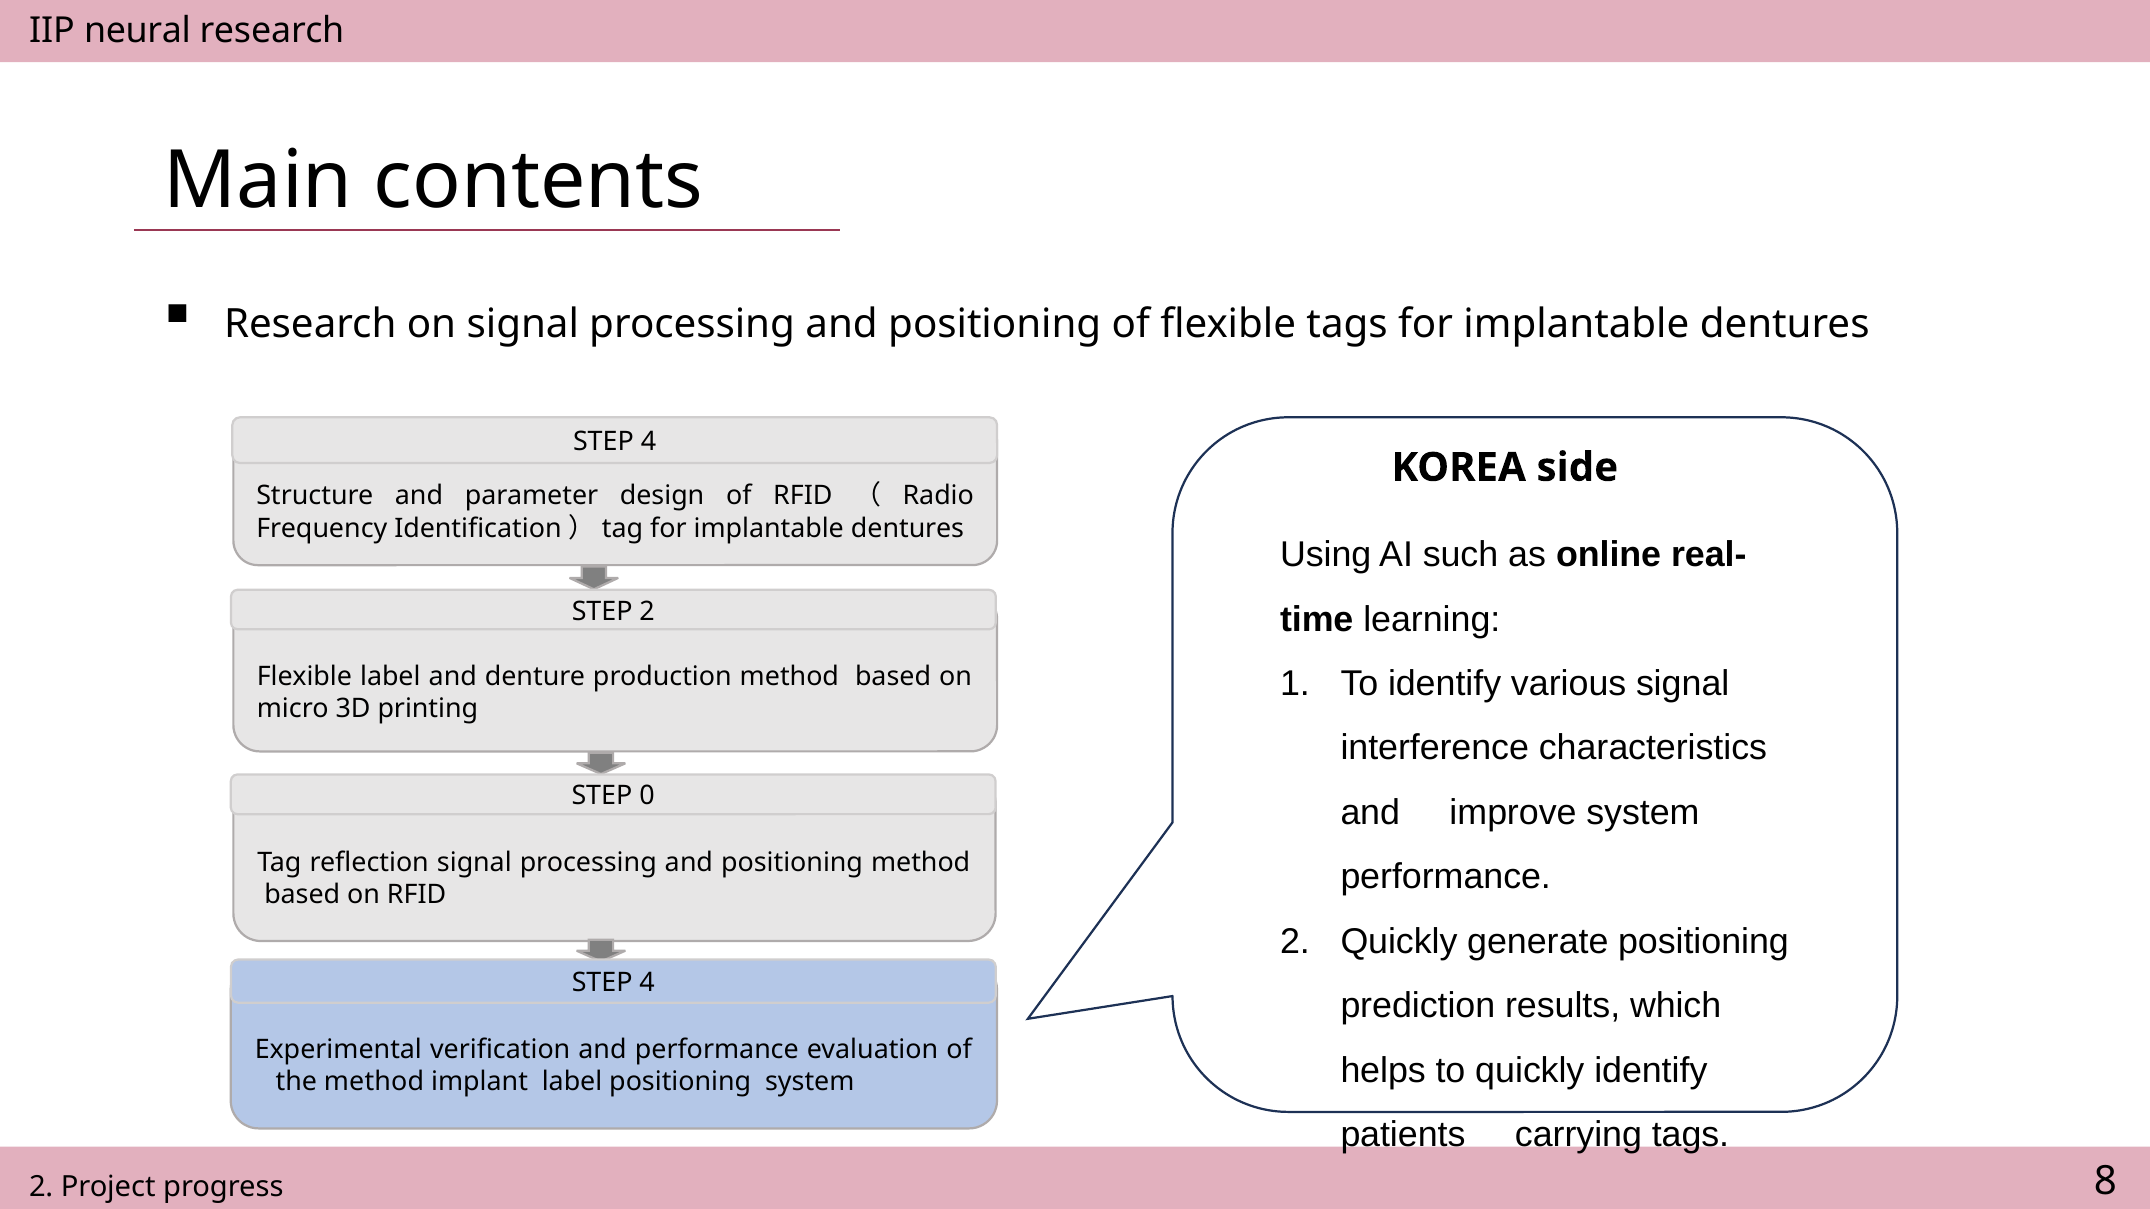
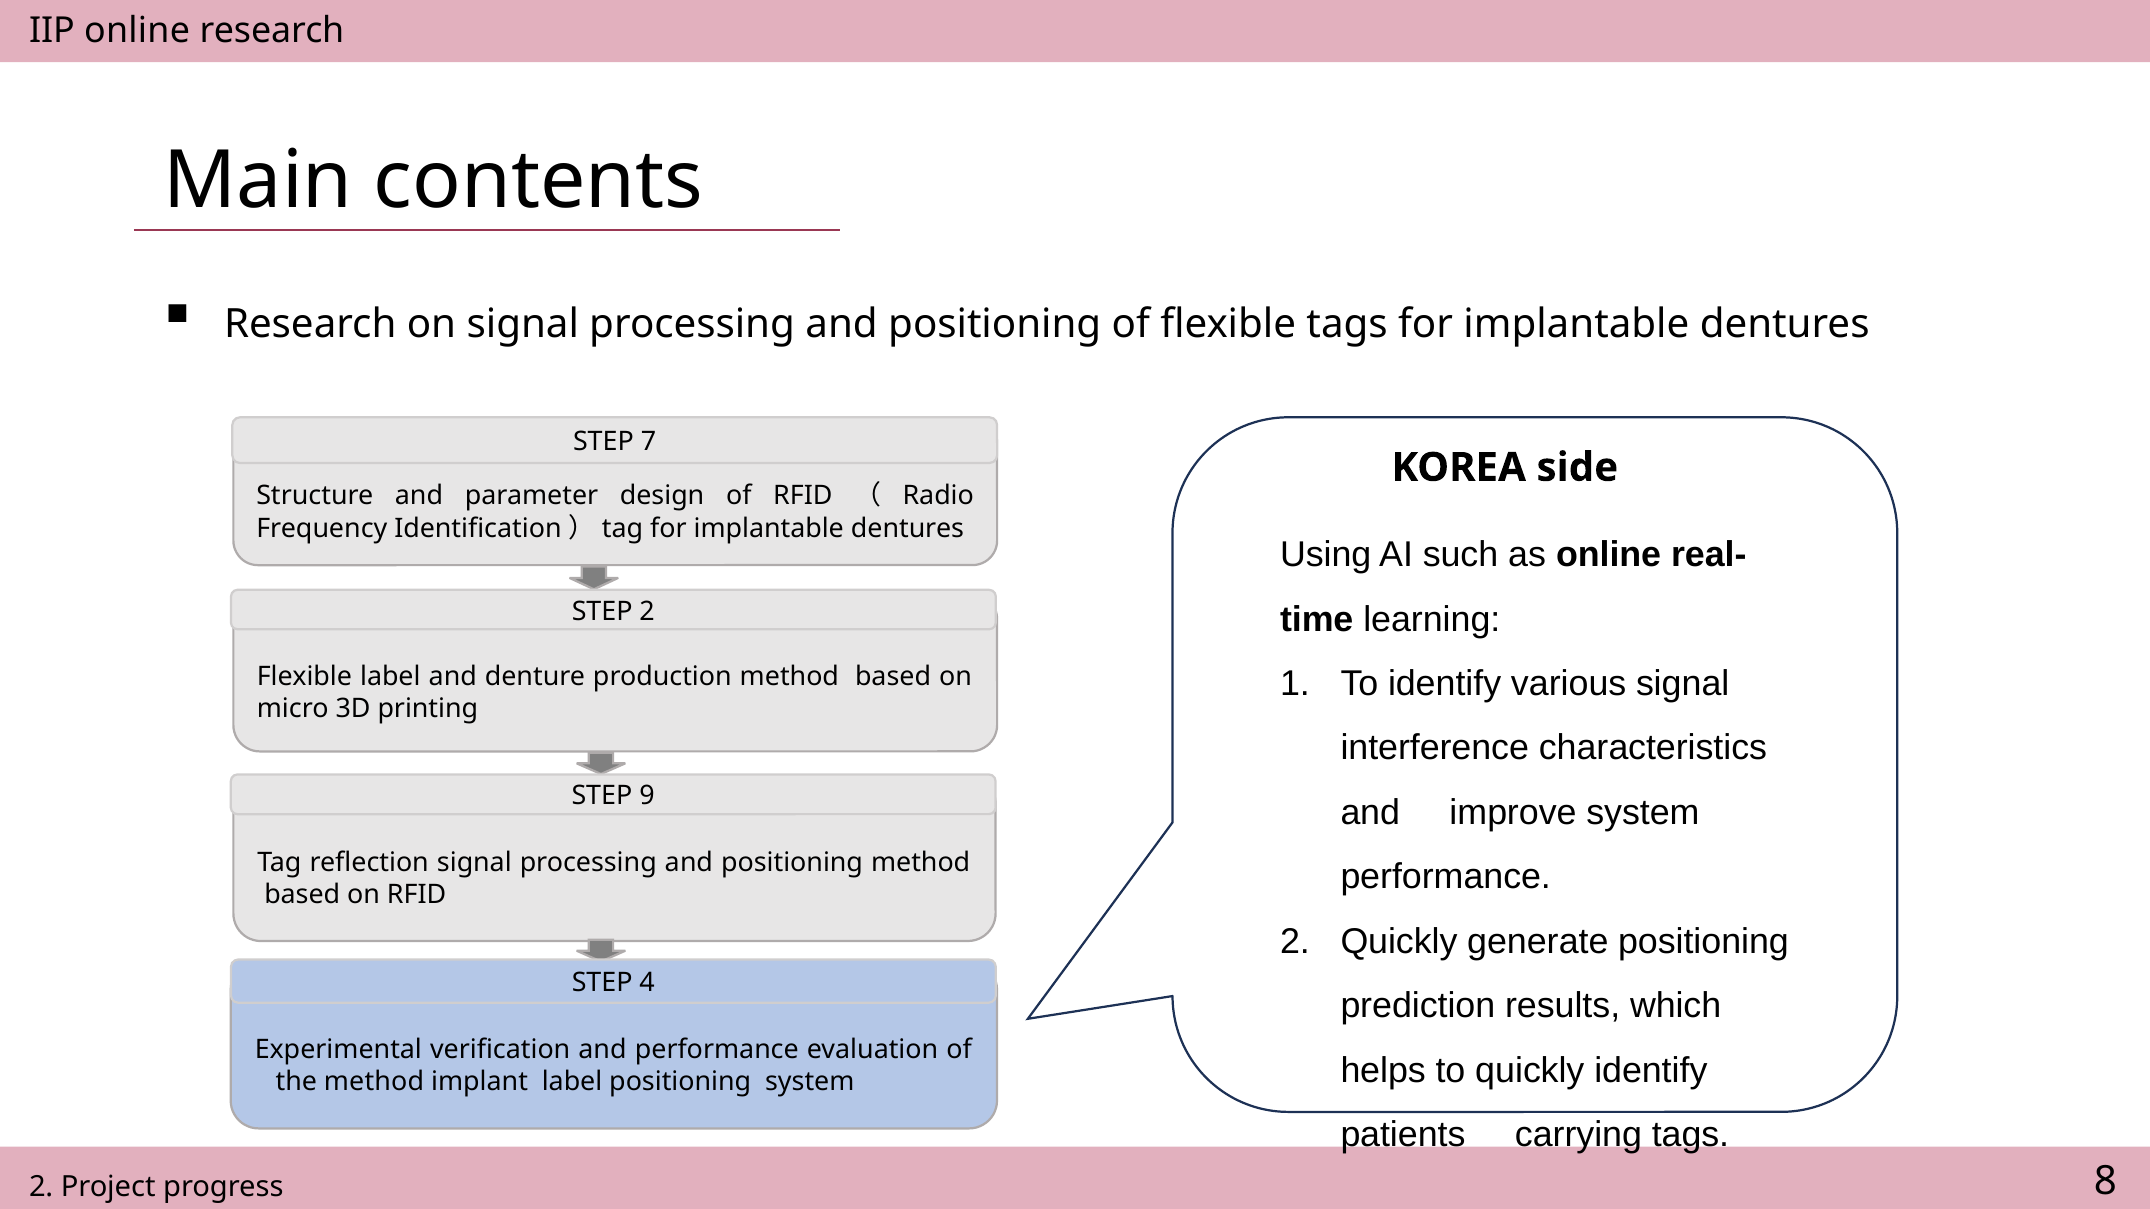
IIP neural: neural -> online (137, 31)
4: 4 -> 7 (648, 442)
0: 0 -> 9 (647, 796)
